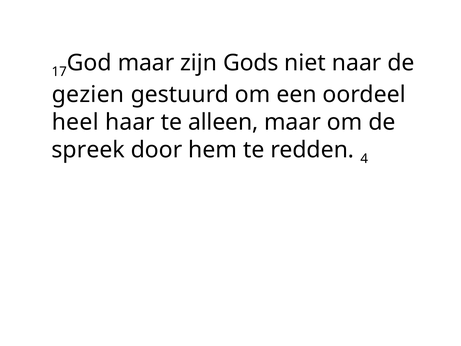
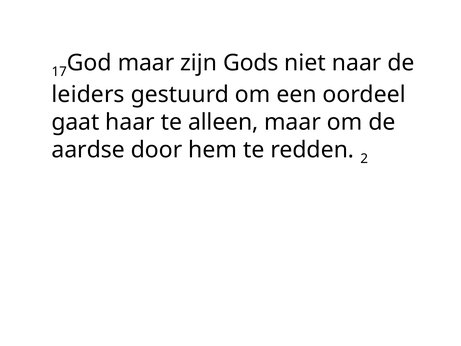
gezien: gezien -> leiders (88, 94)
heel: heel -> gaat (75, 122)
spreek: spreek -> aardse (88, 150)
4: 4 -> 2 (364, 159)
